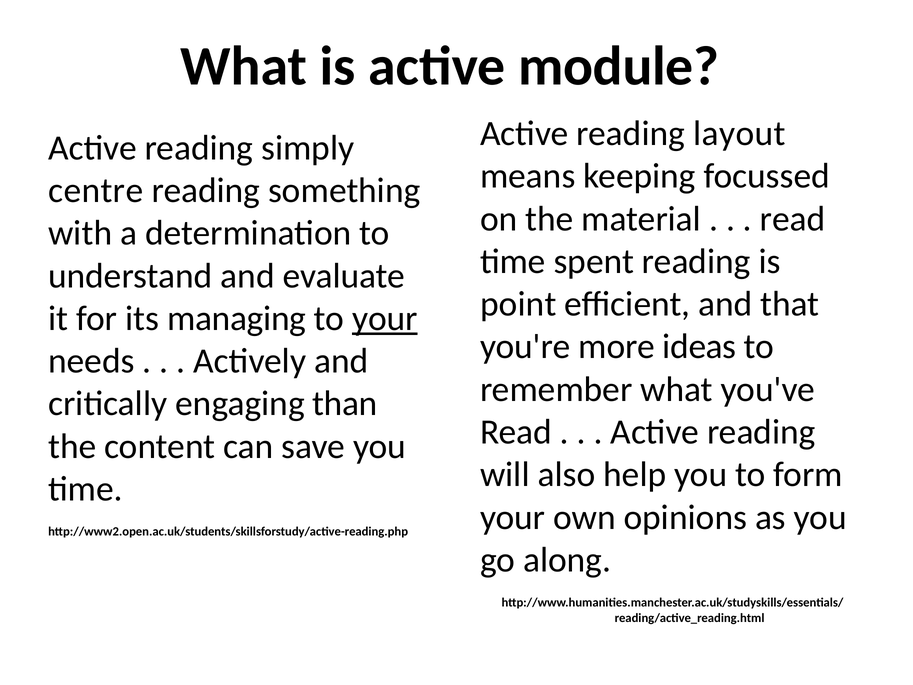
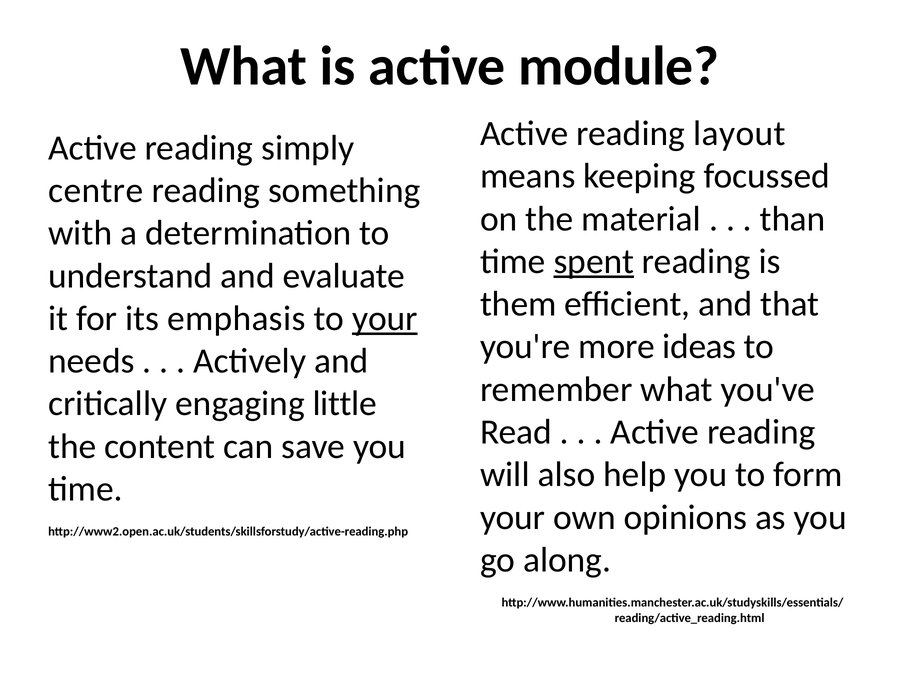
read: read -> than (793, 219)
spent underline: none -> present (594, 261)
point: point -> them (518, 304)
managing: managing -> emphasis (236, 318)
than: than -> little (345, 404)
